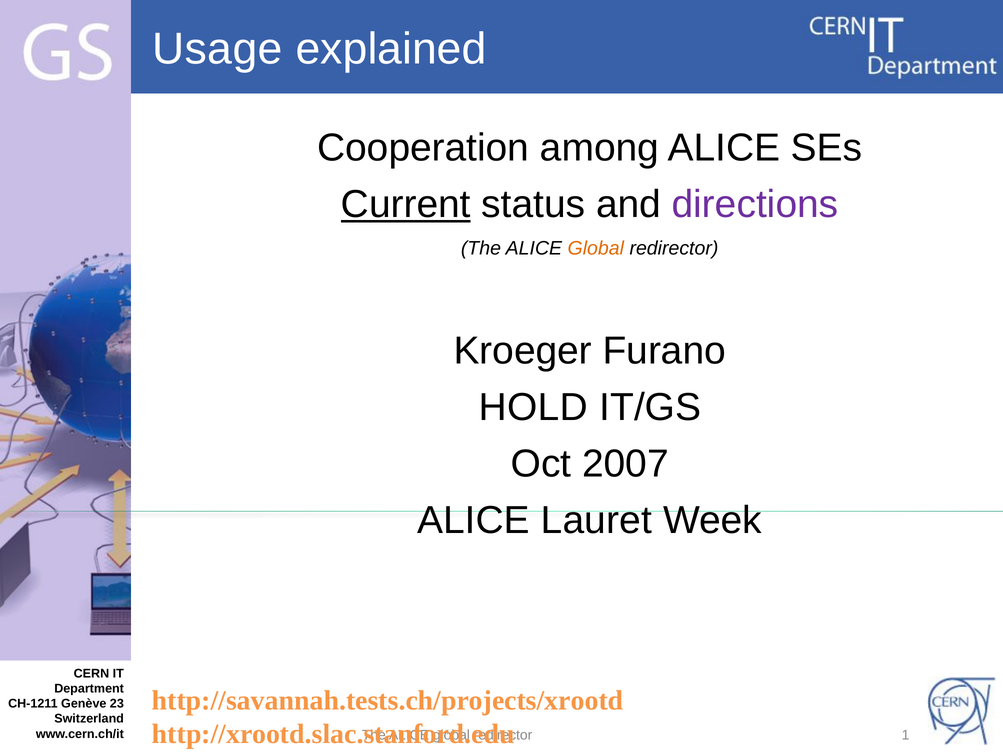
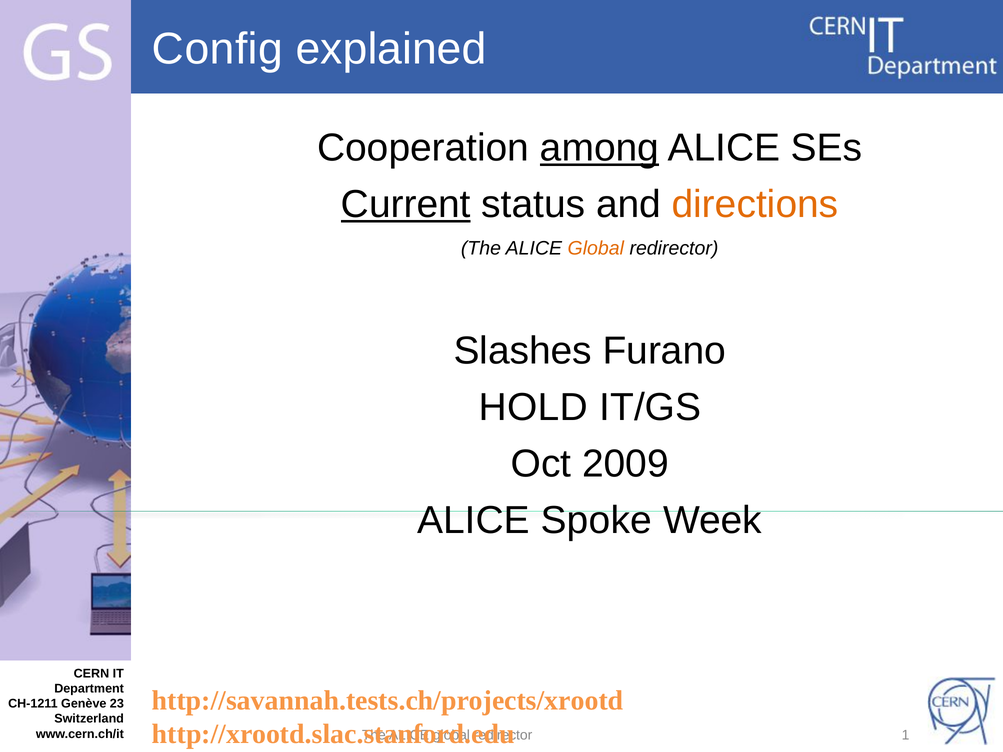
Usage: Usage -> Config (217, 49)
among underline: none -> present (600, 148)
directions colour: purple -> orange (755, 205)
Kroeger: Kroeger -> Slashes (523, 351)
2007: 2007 -> 2009 (625, 464)
Lauret: Lauret -> Spoke (596, 521)
